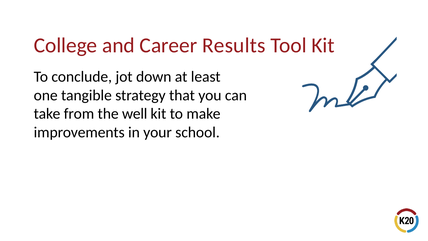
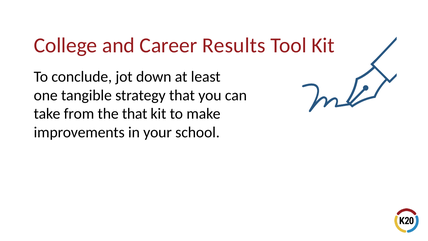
the well: well -> that (135, 114)
